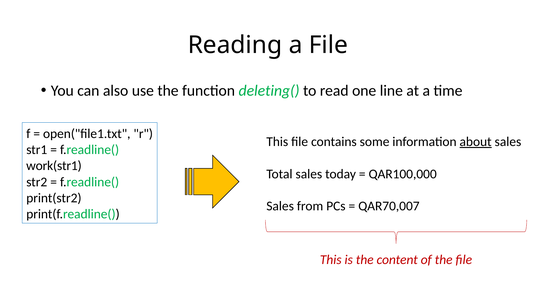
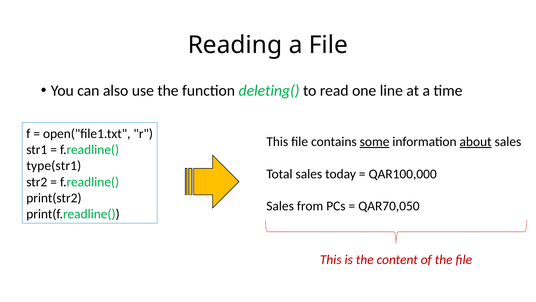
some underline: none -> present (375, 142)
work(str1: work(str1 -> type(str1 (54, 166)
QAR70,007: QAR70,007 -> QAR70,050 (389, 206)
